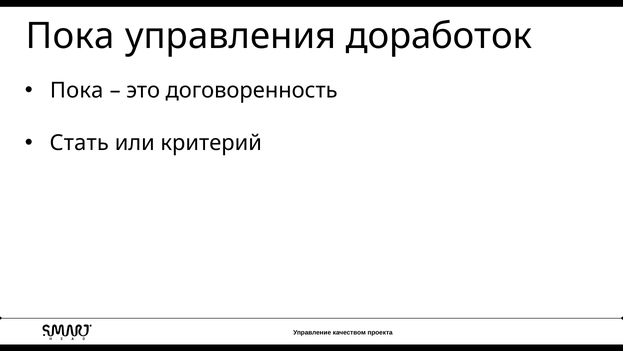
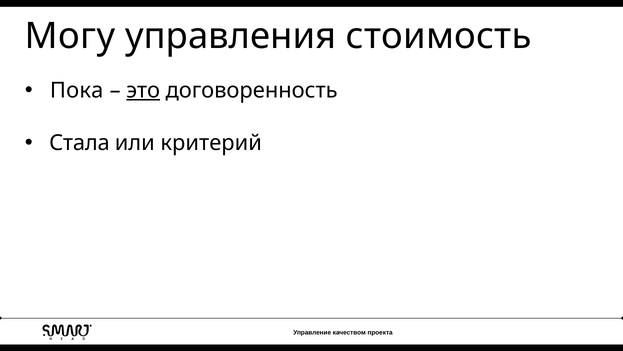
Пока: Пока -> Могу (70, 36)
доработок: доработок -> стоимость (439, 36)
это underline: none -> present (143, 90)
Стать: Стать -> Стала (79, 143)
